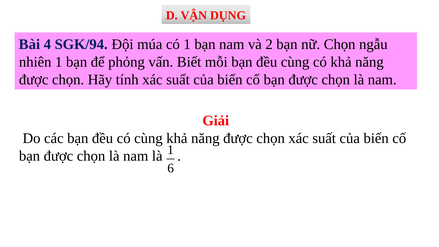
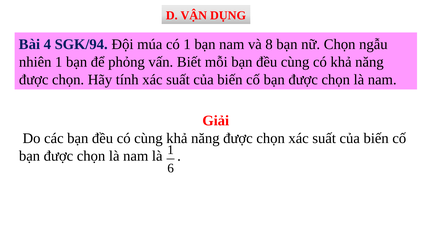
2: 2 -> 8 (269, 44)
